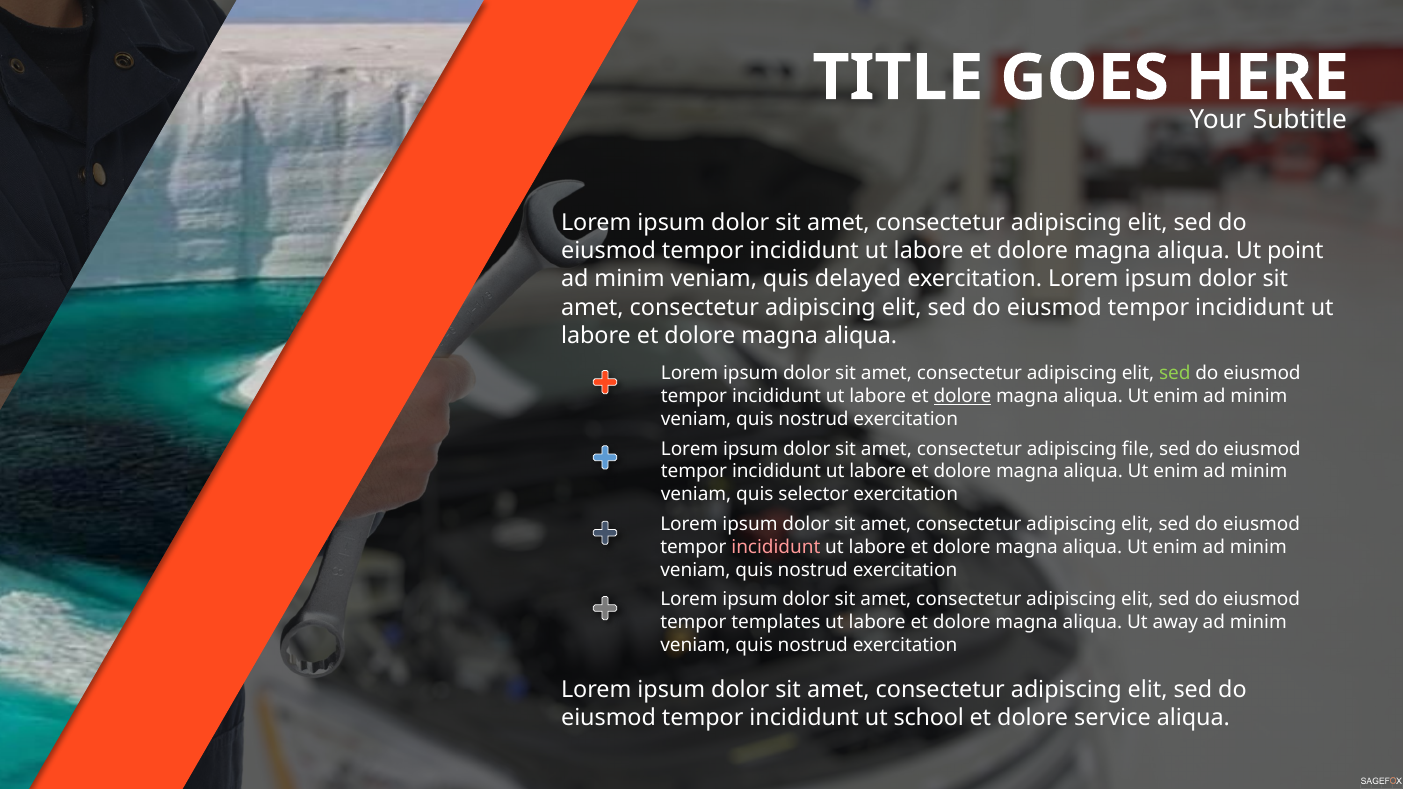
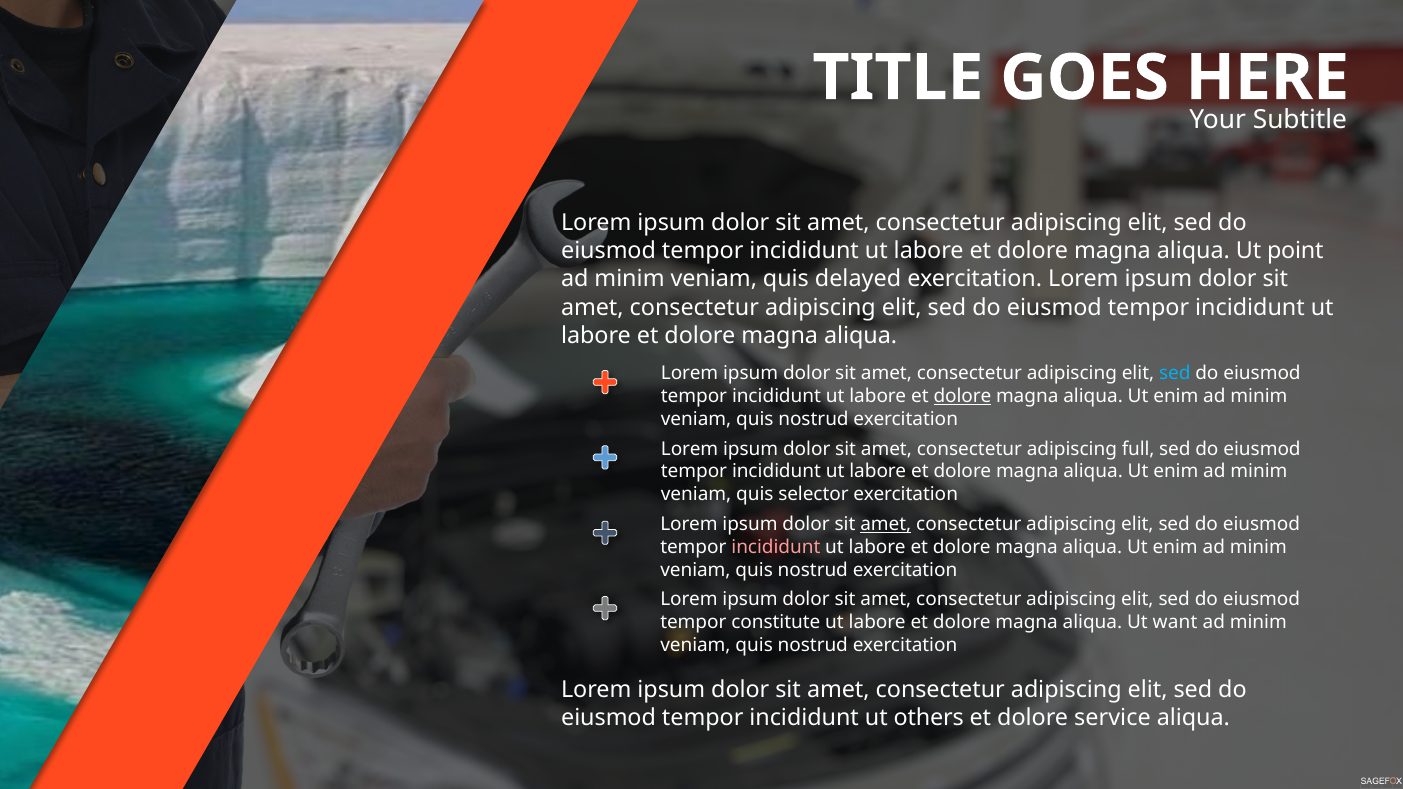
sed colour: light green -> light blue (1175, 374)
file: file -> full (1138, 449)
amet underline: none -> present (886, 524)
templates: templates -> constitute (776, 622)
away: away -> want (1175, 622)
school: school -> others (929, 718)
